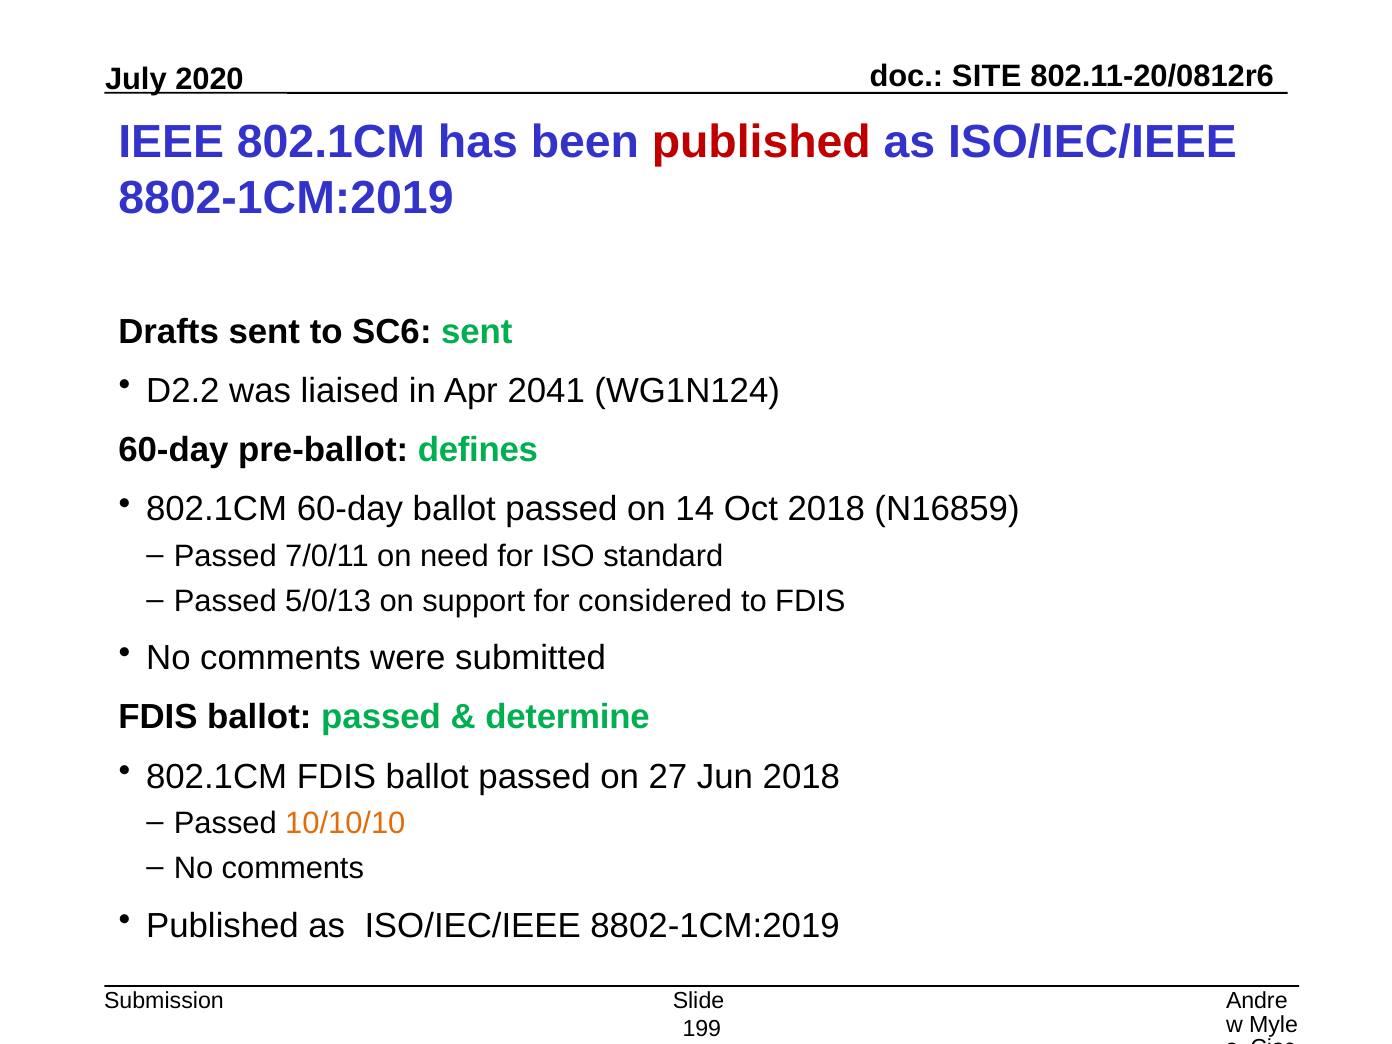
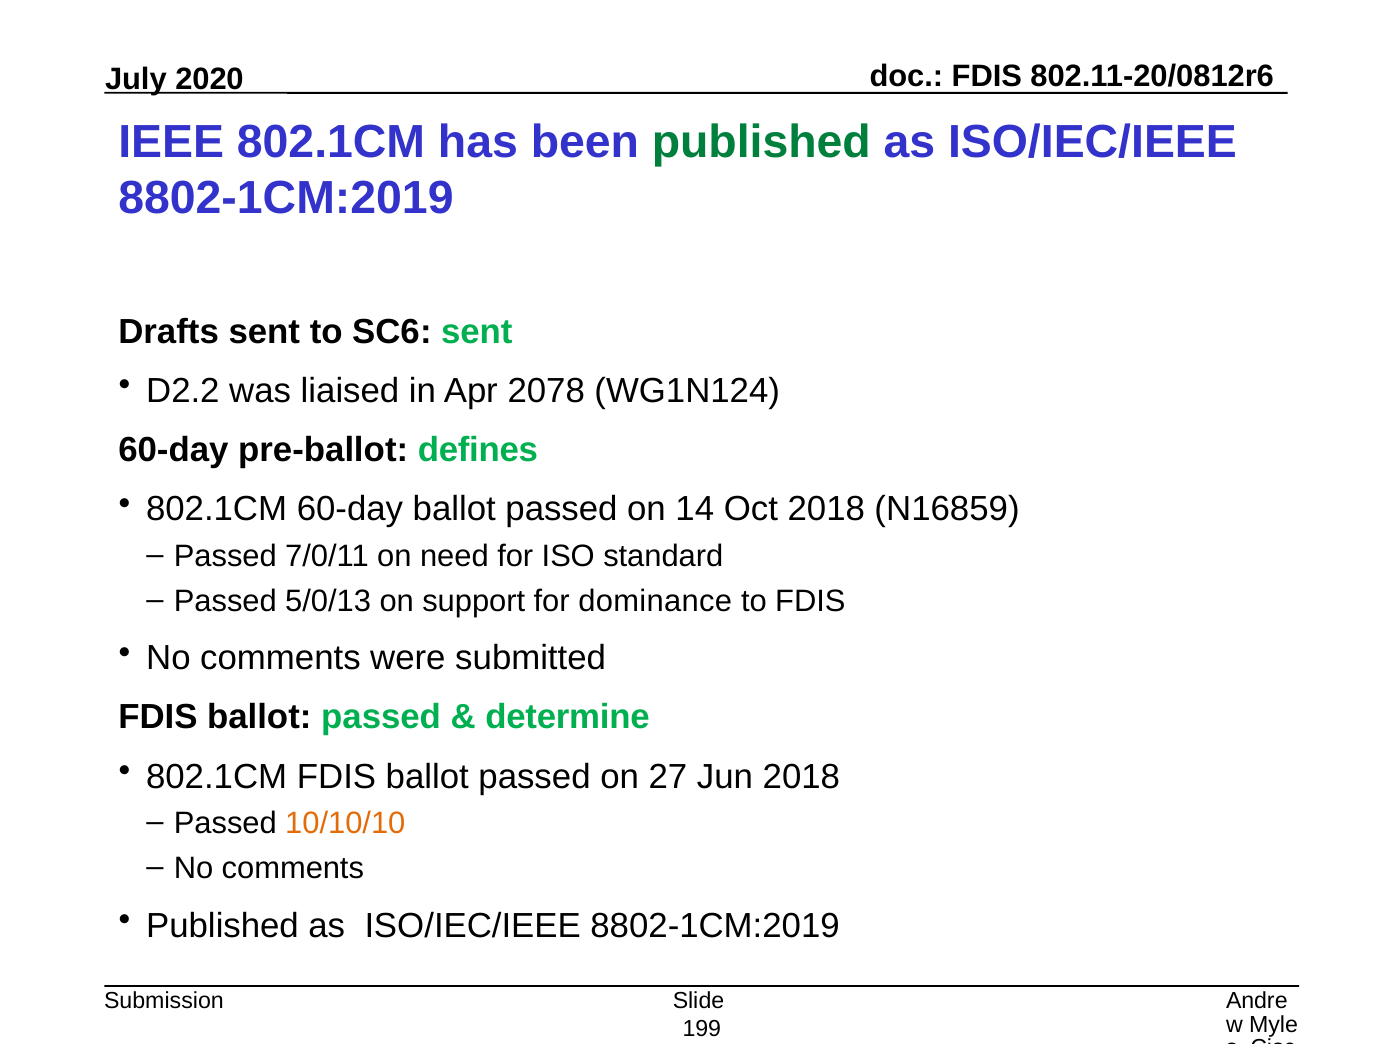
SITE: SITE -> FDIS (987, 76)
published colour: red -> green (761, 143)
2041: 2041 -> 2078 (546, 391)
considered: considered -> dominance (655, 601)
